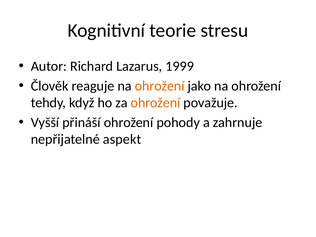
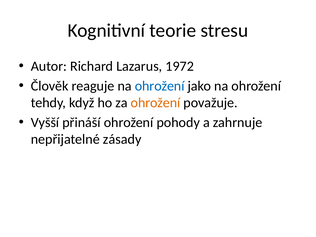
1999: 1999 -> 1972 (180, 66)
ohrožení colour: orange -> blue (160, 86)
aspekt: aspekt -> zásady (122, 139)
